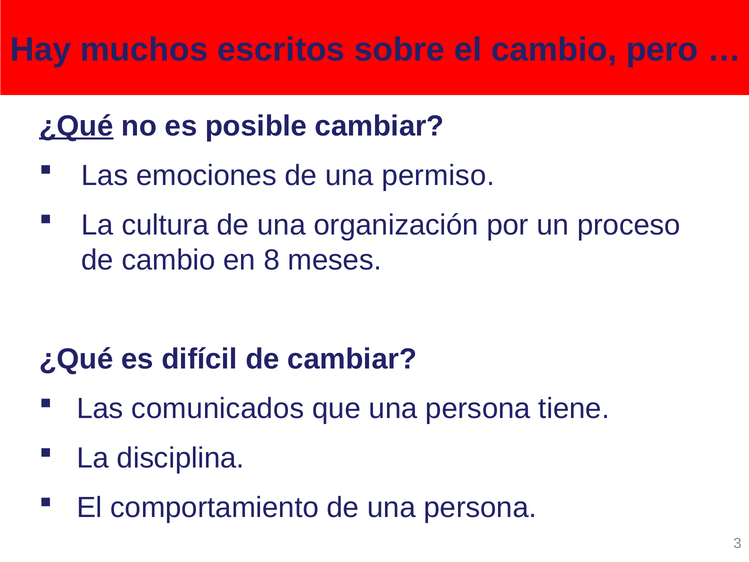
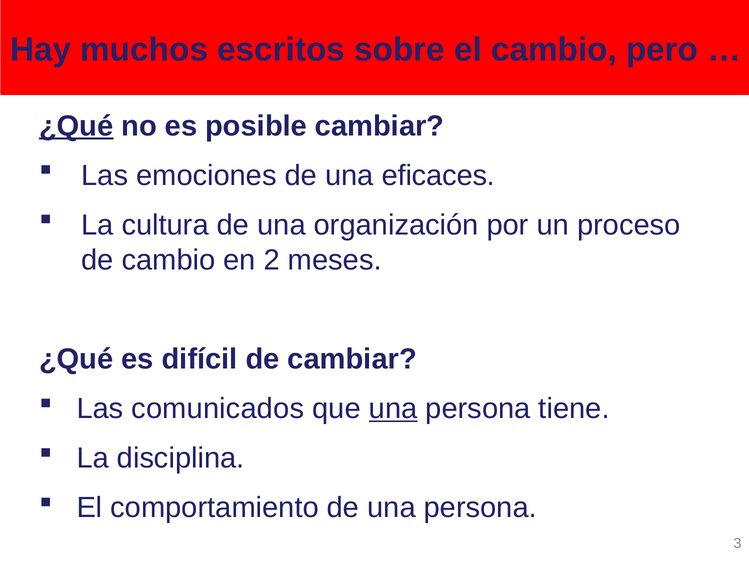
permiso: permiso -> eficaces (438, 175)
8: 8 -> 2 (272, 260)
una underline: none -> present (393, 409)
